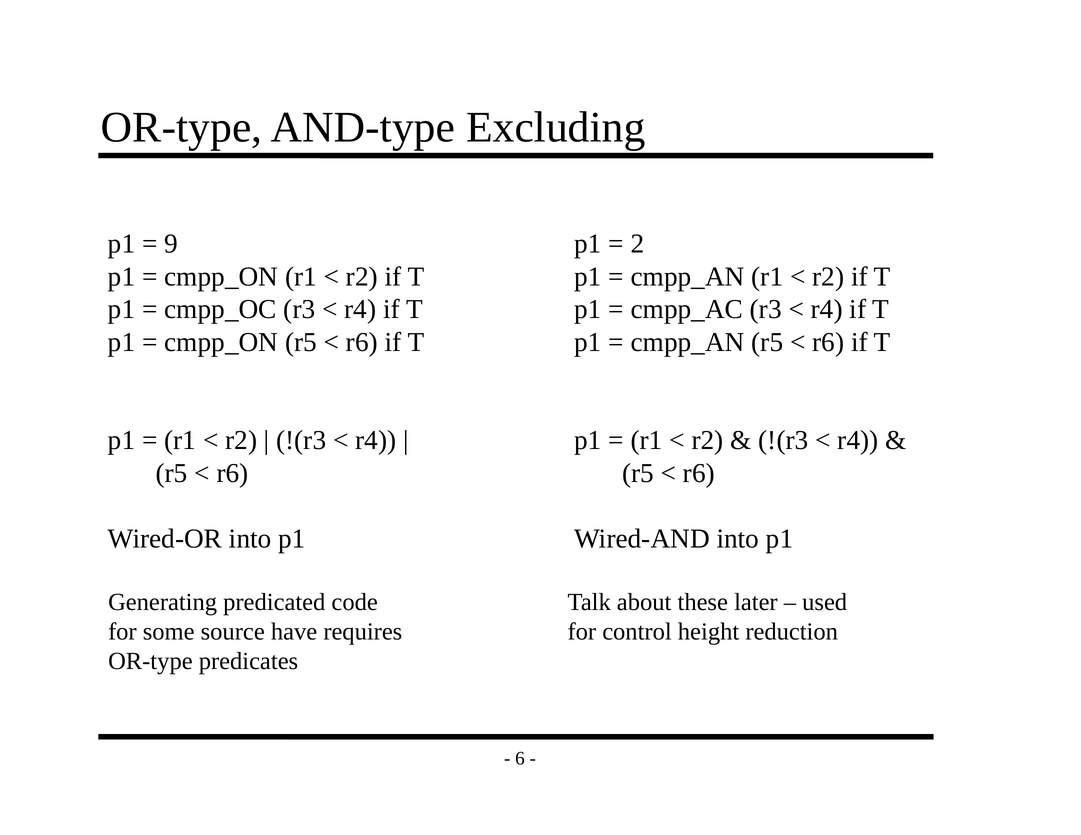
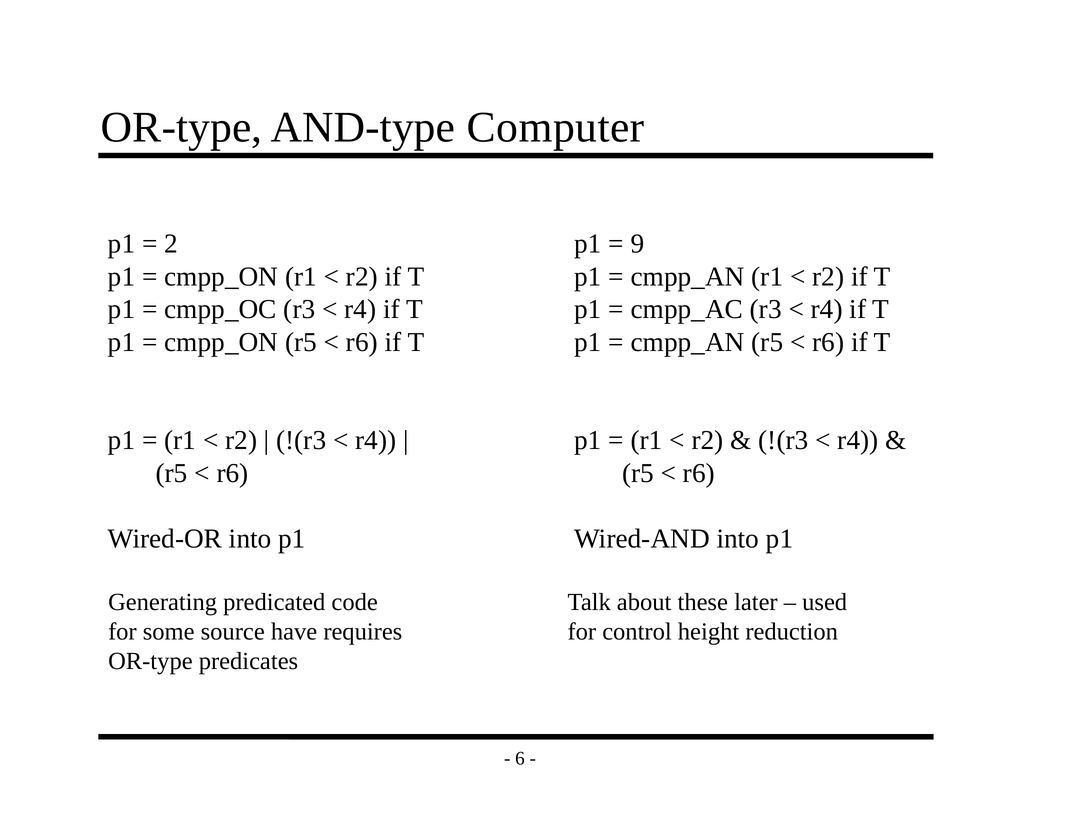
Excluding: Excluding -> Computer (556, 128)
9: 9 -> 2 (171, 244)
2: 2 -> 9 (637, 244)
